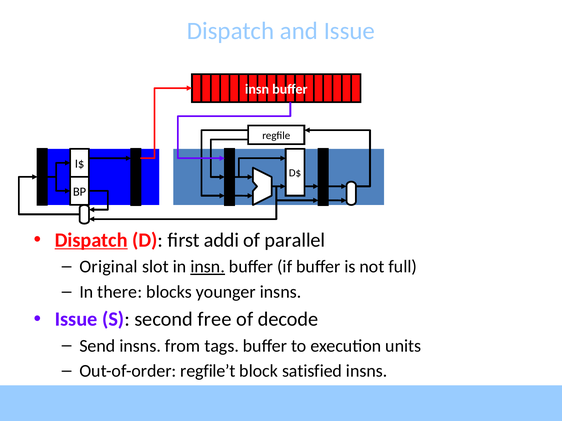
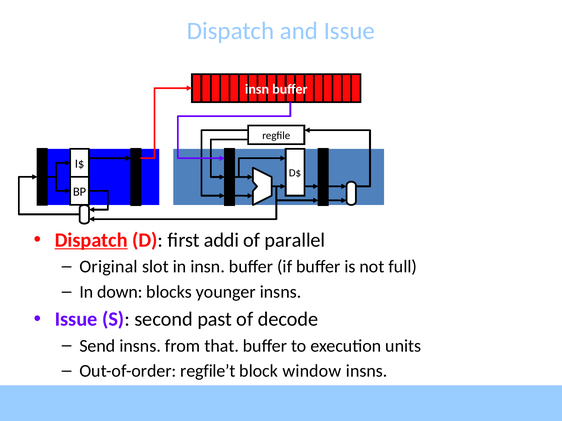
insn underline: present -> none (208, 267)
there: there -> down (120, 292)
free: free -> past (215, 320)
tags: tags -> that (222, 346)
satisfied: satisfied -> window (312, 371)
